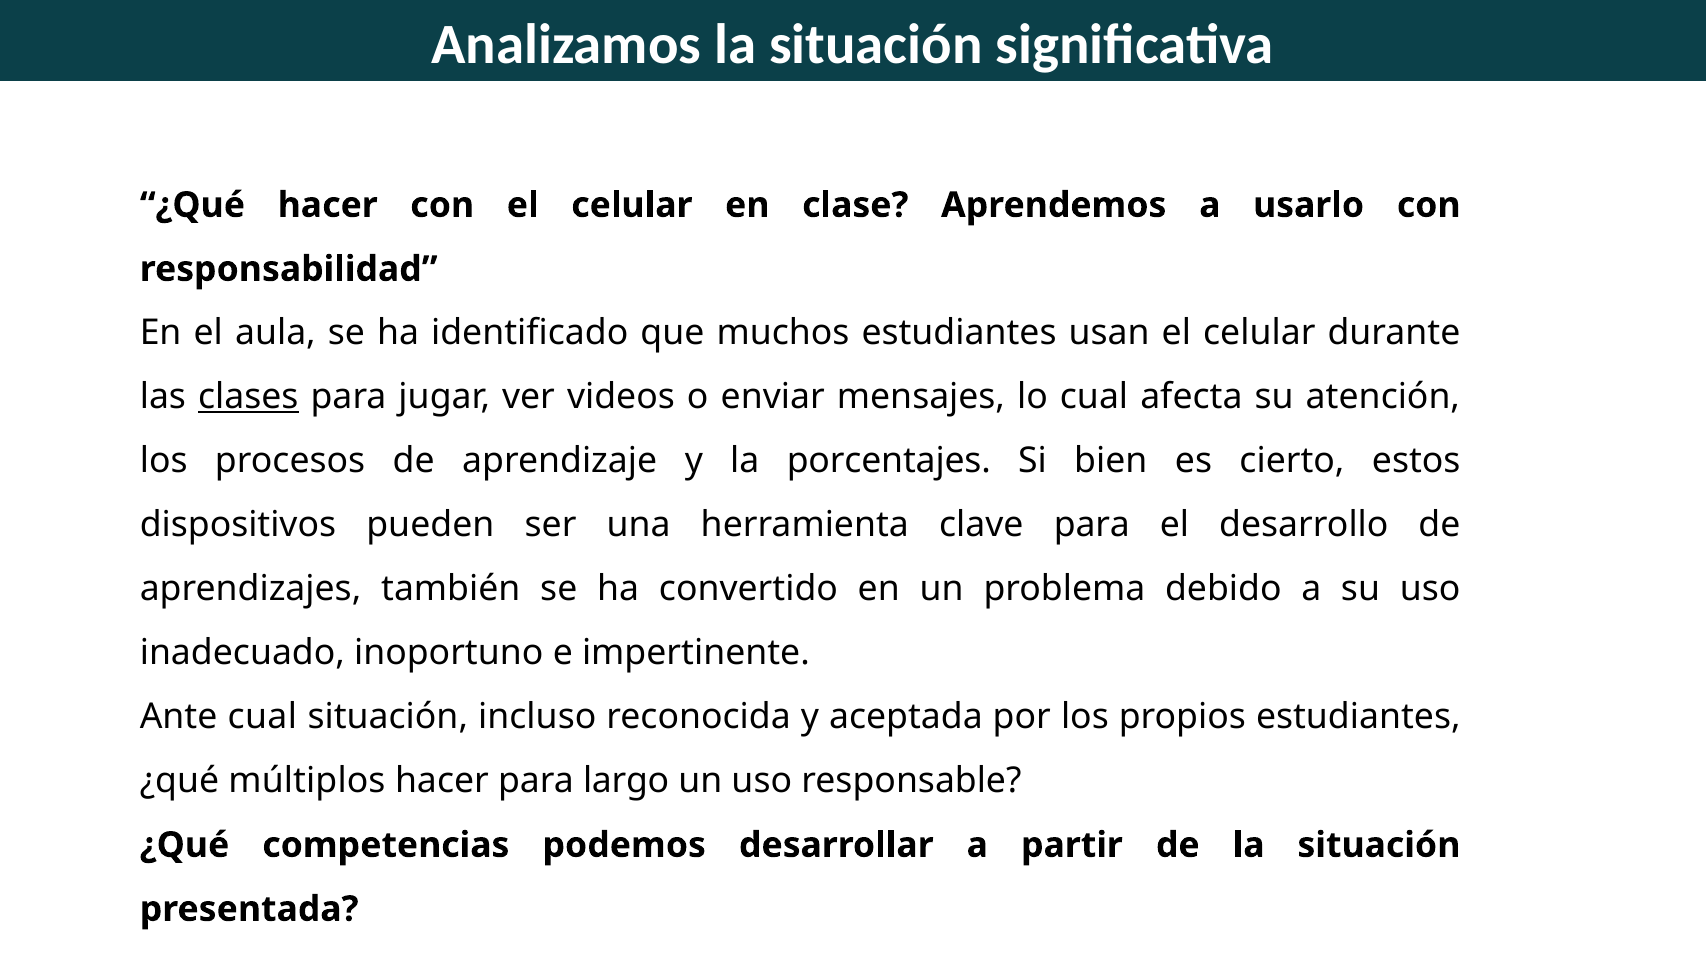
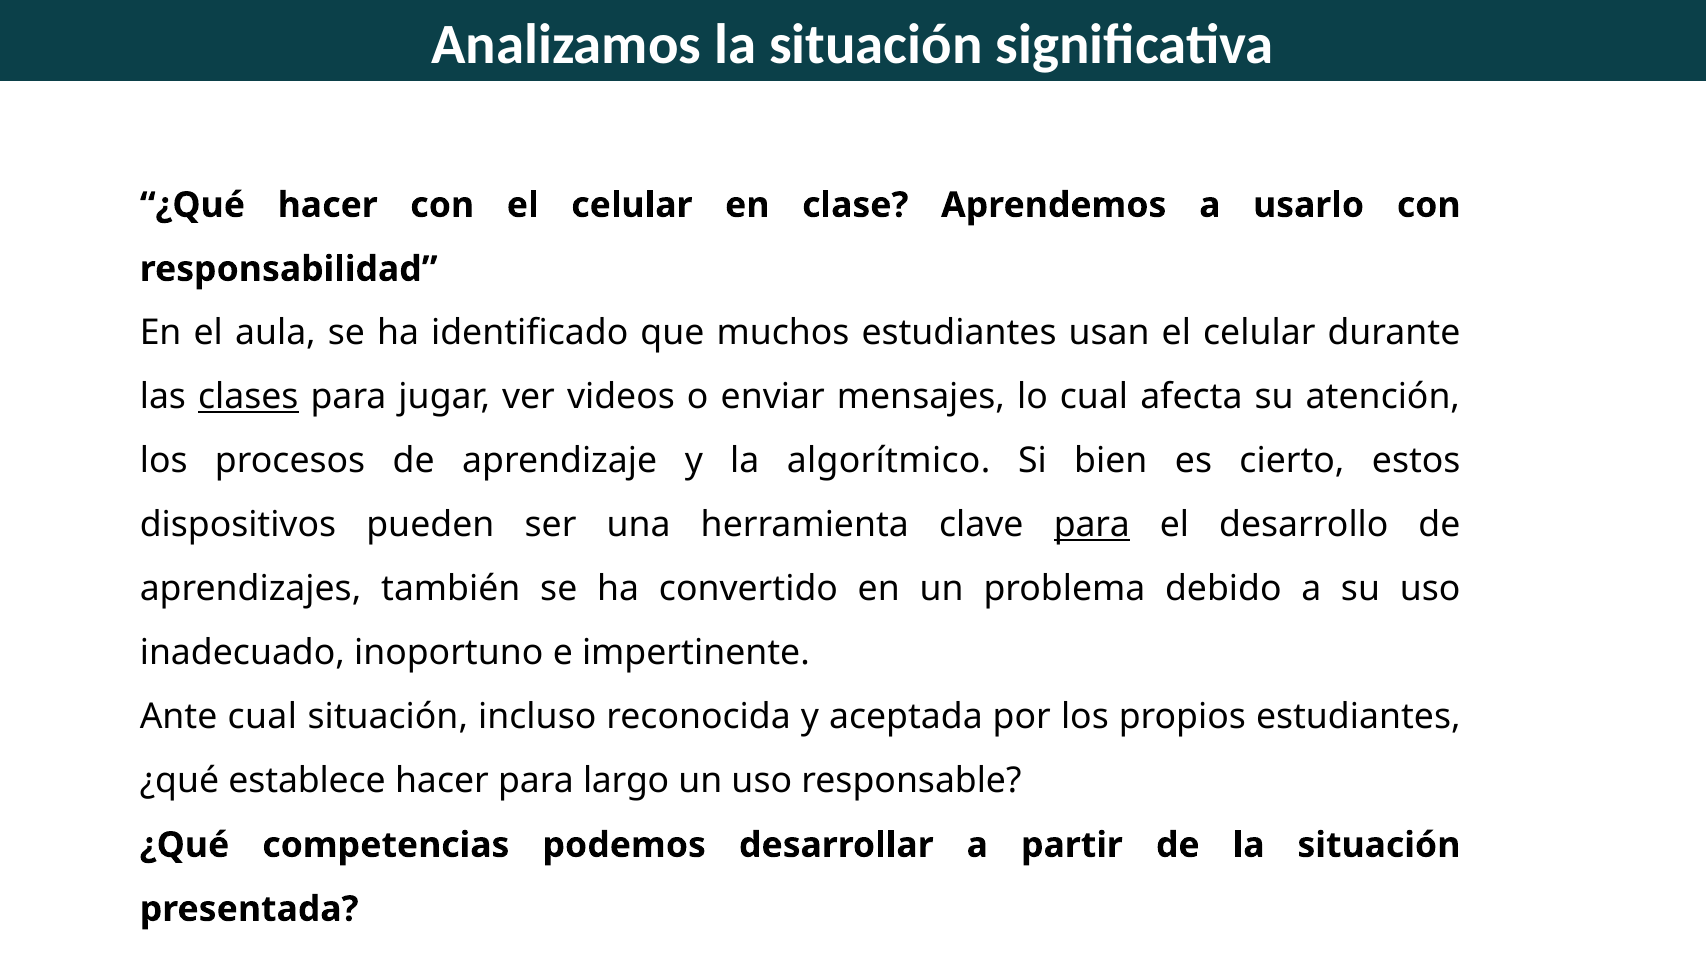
porcentajes: porcentajes -> algorítmico (889, 461)
para underline: none -> present (1092, 525)
múltiplos: múltiplos -> establece (307, 781)
